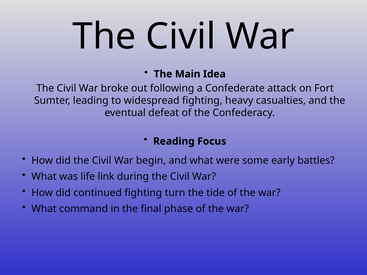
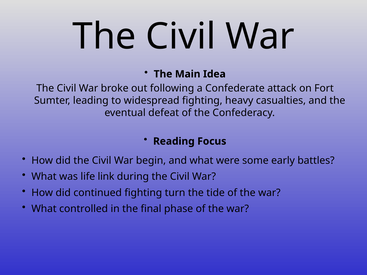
command: command -> controlled (84, 209)
